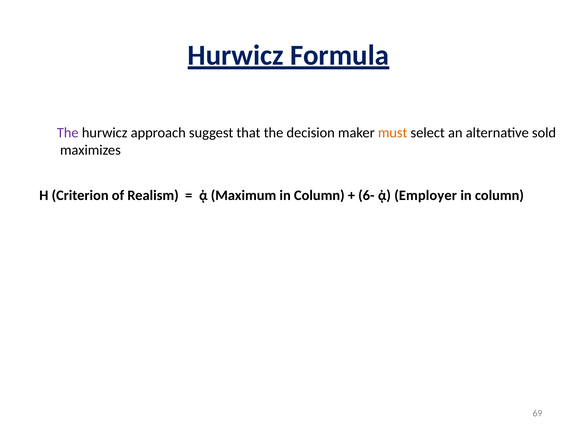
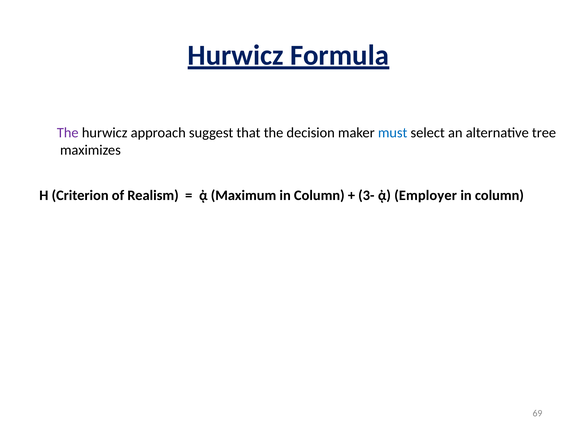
must colour: orange -> blue (393, 133)
sold: sold -> tree (544, 133)
6-: 6- -> 3- (366, 195)
